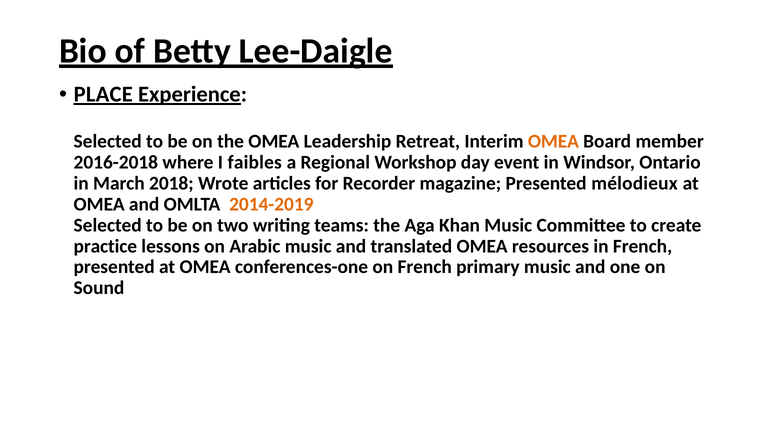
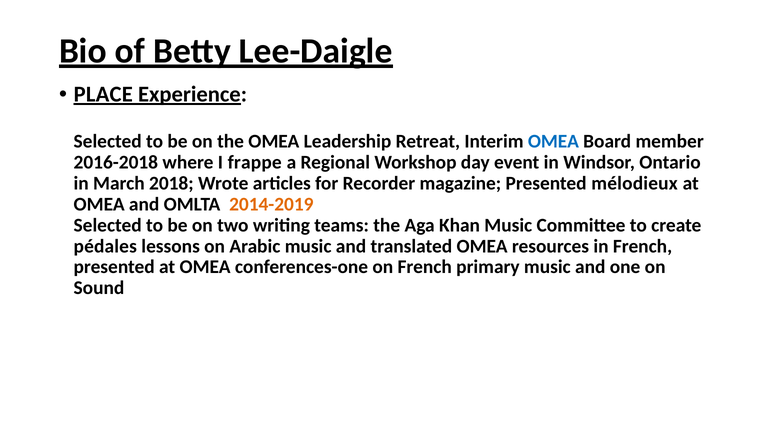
OMEA colour: orange -> blue (553, 142)
faibles: faibles -> frappe (255, 162)
practice: practice -> pédales (105, 246)
